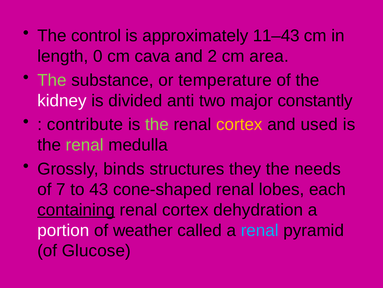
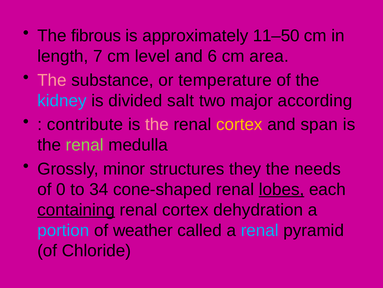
control: control -> fibrous (96, 36)
11–43: 11–43 -> 11–50 (276, 36)
0: 0 -> 7 (98, 56)
cava: cava -> level (152, 56)
2: 2 -> 6 (212, 56)
The colour: light green -> pink (52, 80)
kidney colour: white -> light blue (62, 100)
anti: anti -> salt (181, 100)
constantly: constantly -> according (315, 100)
the colour: light green -> pink (157, 124)
used: used -> span (319, 124)
binds: binds -> minor (124, 168)
7: 7 -> 0 (61, 189)
43: 43 -> 34 (99, 189)
lobes underline: none -> present (282, 189)
portion colour: white -> light blue (63, 230)
Glucose: Glucose -> Chloride (96, 250)
